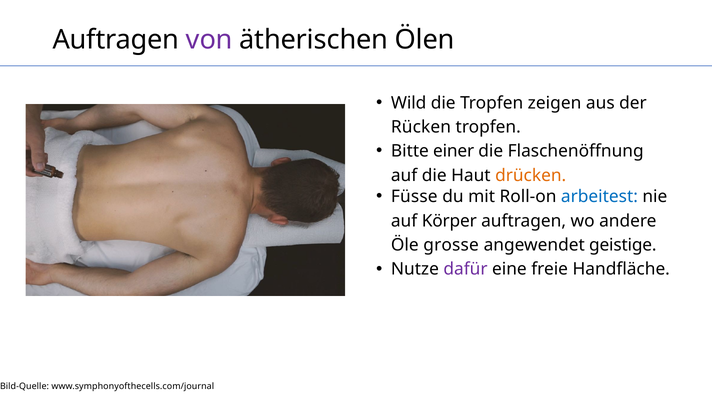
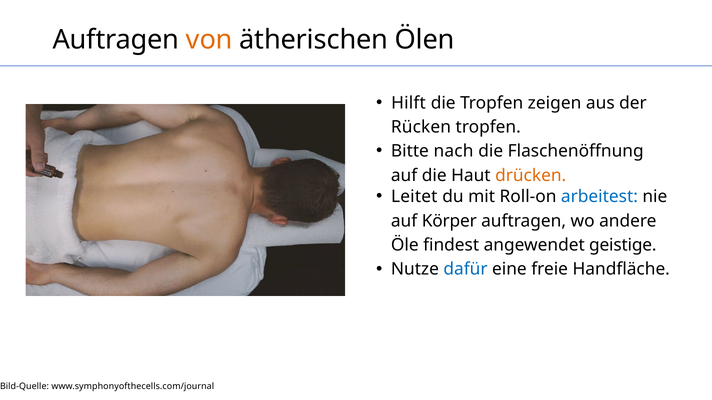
von colour: purple -> orange (209, 40)
Wild: Wild -> Hilft (409, 103)
einer: einer -> nach (453, 151)
Füsse: Füsse -> Leitet (414, 197)
grosse: grosse -> findest (451, 245)
dafür colour: purple -> blue (465, 270)
